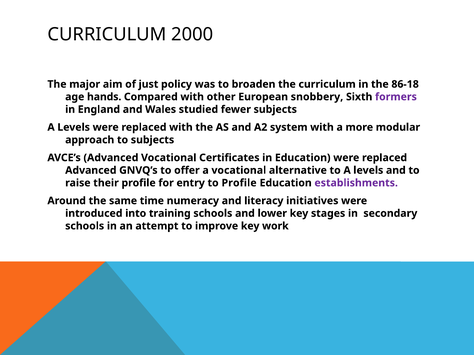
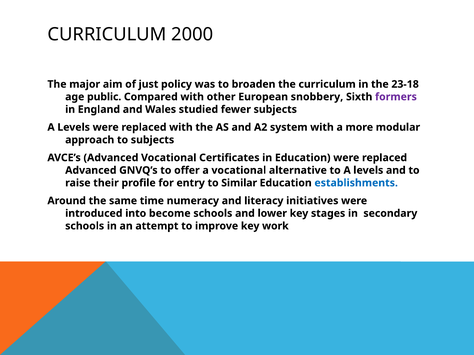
86-18: 86-18 -> 23-18 (405, 84)
hands: hands -> public (104, 97)
to Profile: Profile -> Similar (239, 183)
establishments colour: purple -> blue (356, 183)
training: training -> become (170, 214)
